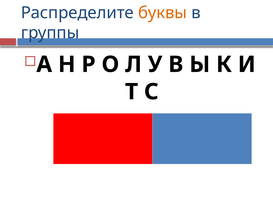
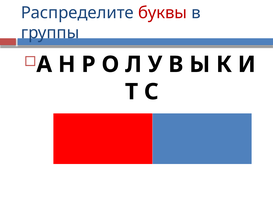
буквы colour: orange -> red (163, 13)
